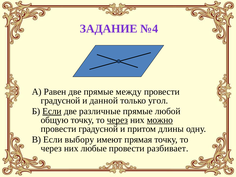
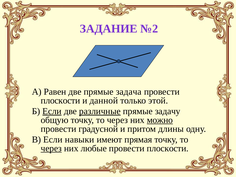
№4: №4 -> №2 (149, 29)
между: между -> задача (129, 92)
градусной: градусной -> плоскости (60, 101)
угол: угол -> этой (158, 101)
различные underline: none -> present (100, 111)
любой: любой -> задачу (168, 111)
через underline: present -> none (117, 120)
выбору: выбору -> навыки (80, 139)
через underline: none -> present (51, 148)
разбивает: разбивает -> плоскости (168, 148)
